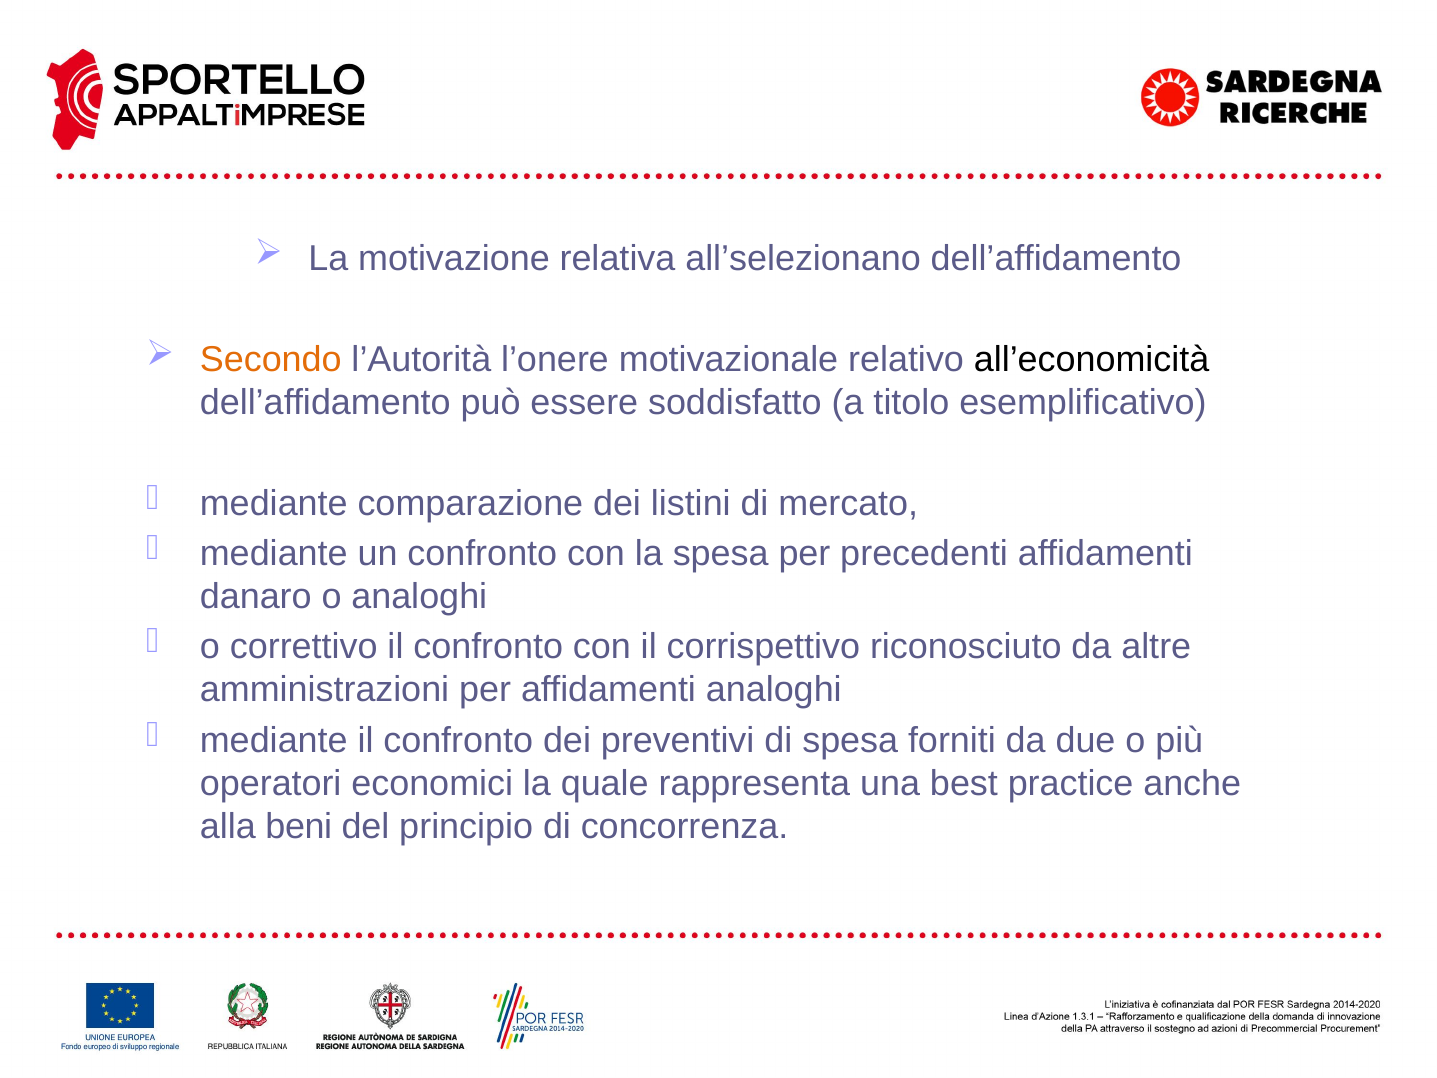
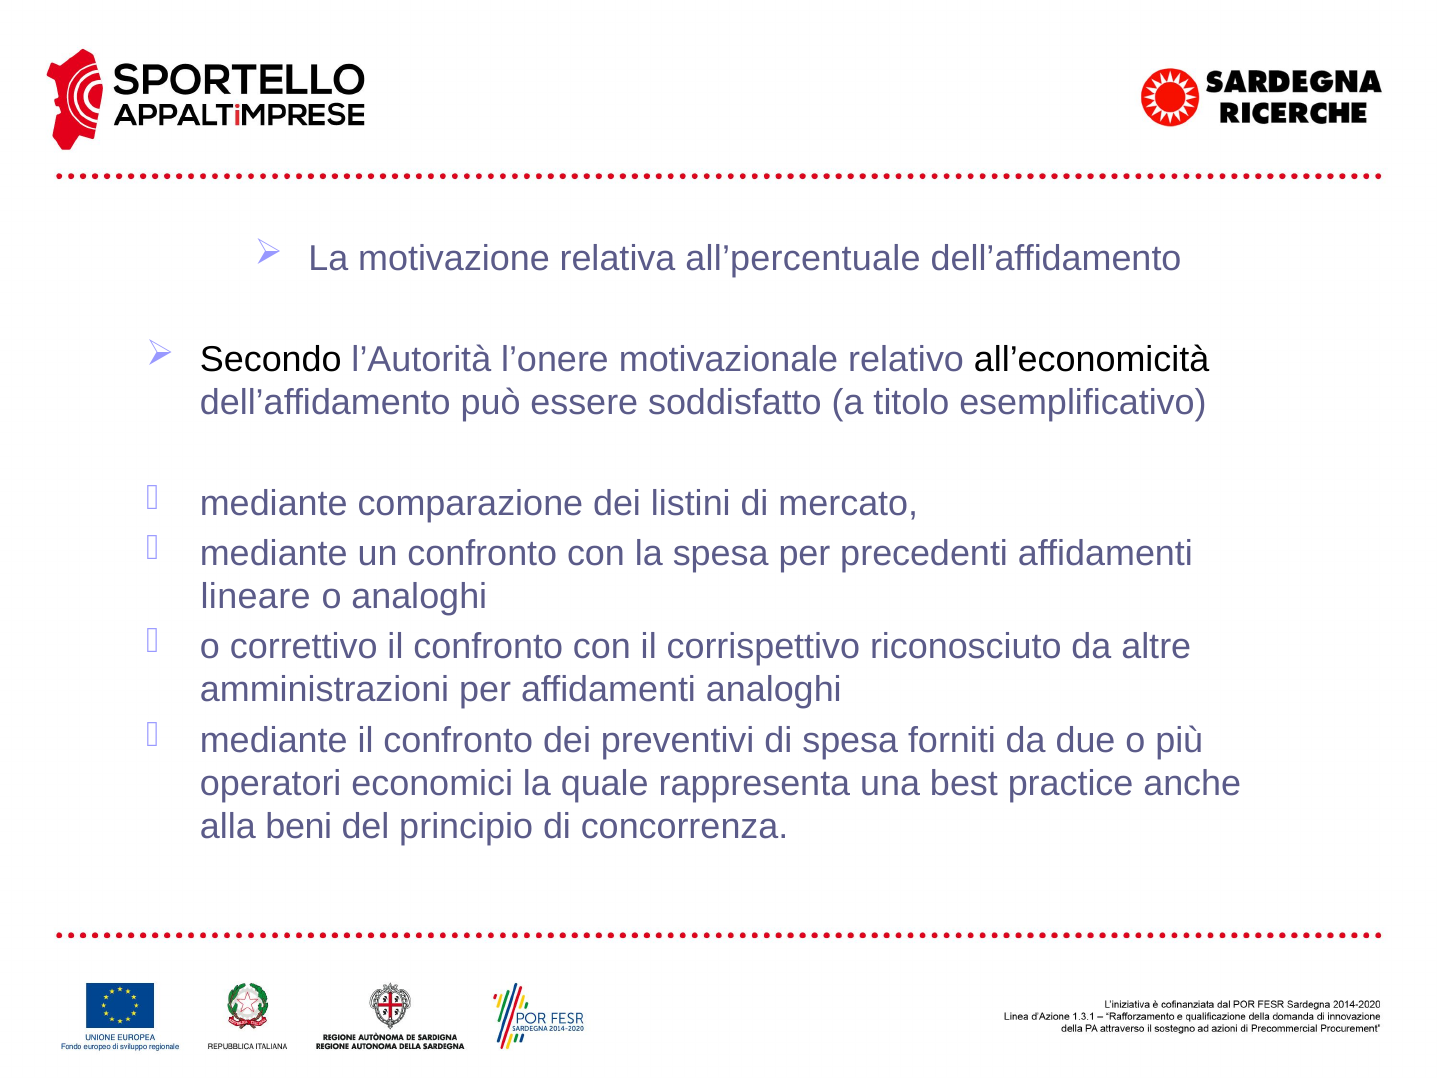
all’selezionano: all’selezionano -> all’percentuale (803, 259)
Secondo colour: orange -> black (271, 359)
danaro: danaro -> lineare (256, 596)
